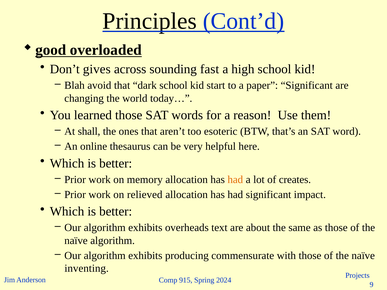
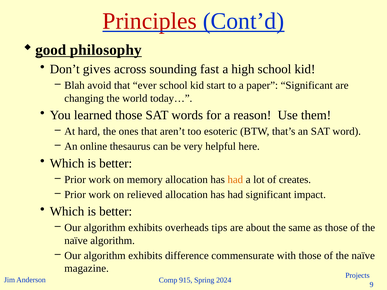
Principles colour: black -> red (150, 21)
overloaded: overloaded -> philosophy (106, 50)
dark: dark -> ever (145, 85)
shall: shall -> hard (89, 131)
text: text -> tips (219, 228)
producing: producing -> difference (187, 256)
inventing: inventing -> magazine (87, 269)
